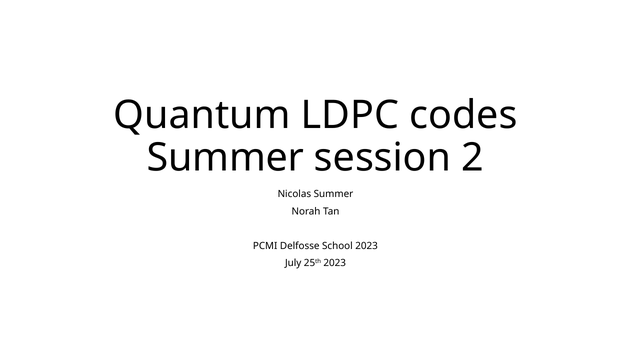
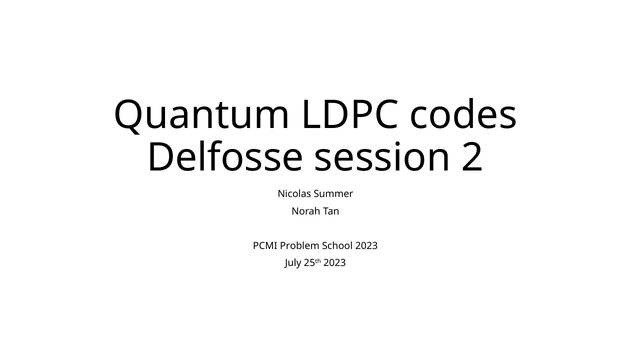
Summer: Summer -> Delfosse (225, 158)
Delfosse: Delfosse -> Problem (300, 246)
